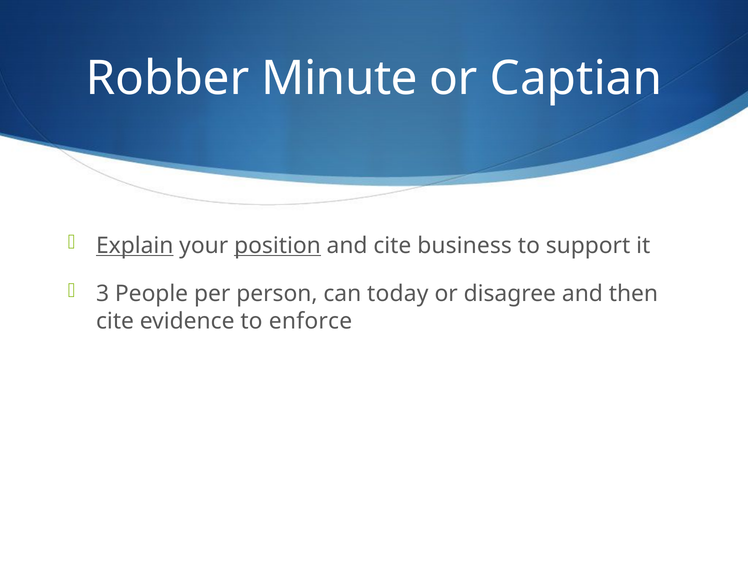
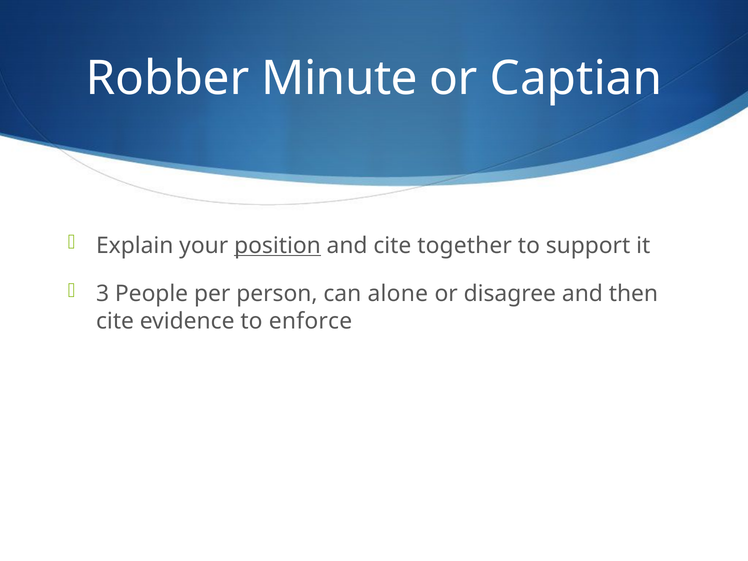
Explain underline: present -> none (135, 246)
business: business -> together (465, 246)
today: today -> alone (398, 294)
